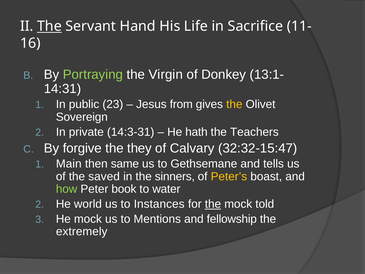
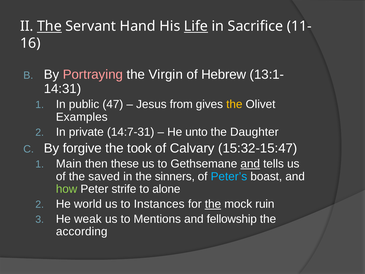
Life underline: none -> present (196, 26)
Portraying colour: light green -> pink (93, 75)
Donkey: Donkey -> Hebrew (224, 75)
23: 23 -> 47 (113, 104)
Sovereign: Sovereign -> Examples (82, 117)
14:3-31: 14:3-31 -> 14:7-31 (131, 132)
hath: hath -> unto (196, 132)
Teachers: Teachers -> Daughter (254, 132)
they: they -> took (139, 148)
32:32-15:47: 32:32-15:47 -> 15:32-15:47 (258, 148)
same: same -> these (125, 164)
and underline: none -> present (250, 164)
Peter’s colour: yellow -> light blue (229, 176)
book: book -> strife (124, 189)
water: water -> alone (166, 189)
told: told -> ruin (265, 204)
He mock: mock -> weak (88, 219)
extremely: extremely -> according (82, 231)
